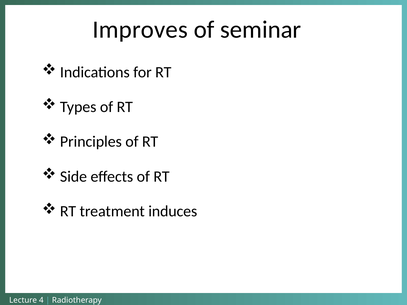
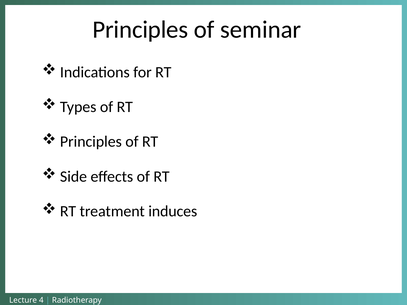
Improves: Improves -> Principles (140, 30)
